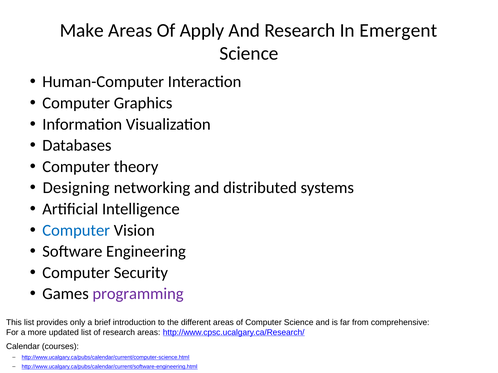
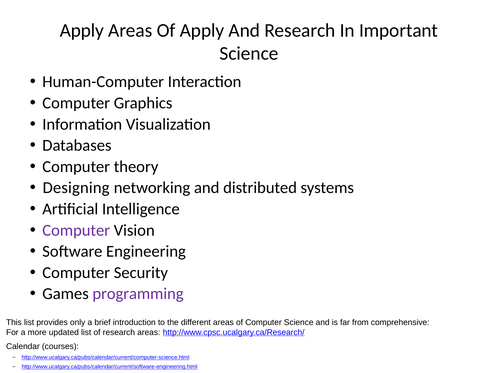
Make: Make -> Apply (82, 30)
Emergent: Emergent -> Important (399, 30)
Computer colour: blue -> purple (76, 231)
